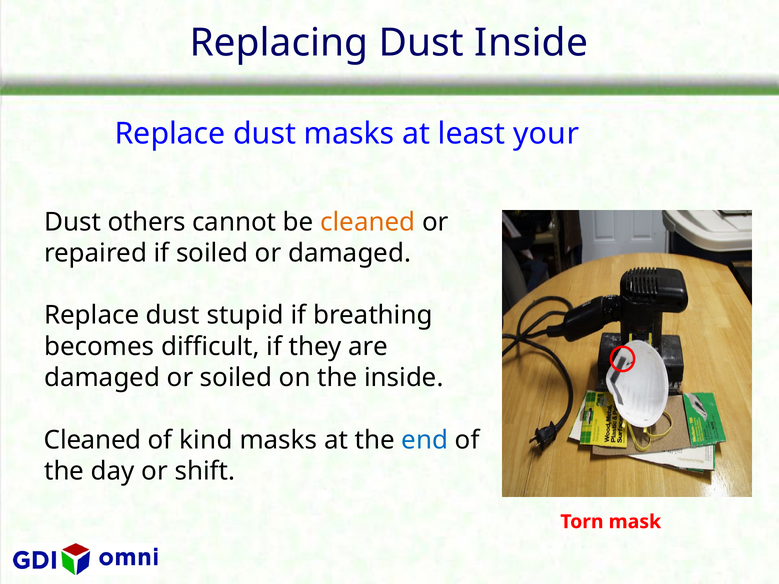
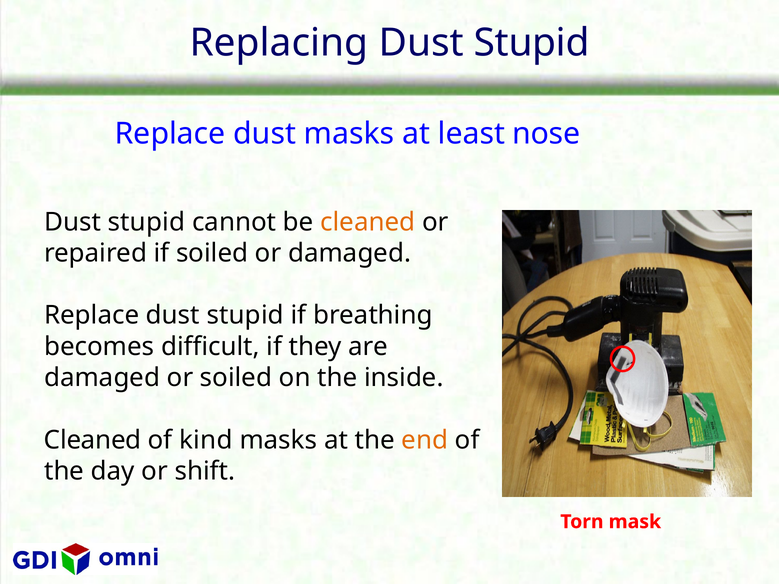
Replacing Dust Inside: Inside -> Stupid (532, 43)
your: your -> nose (546, 134)
others: others -> stupid (146, 222)
end colour: blue -> orange (425, 440)
